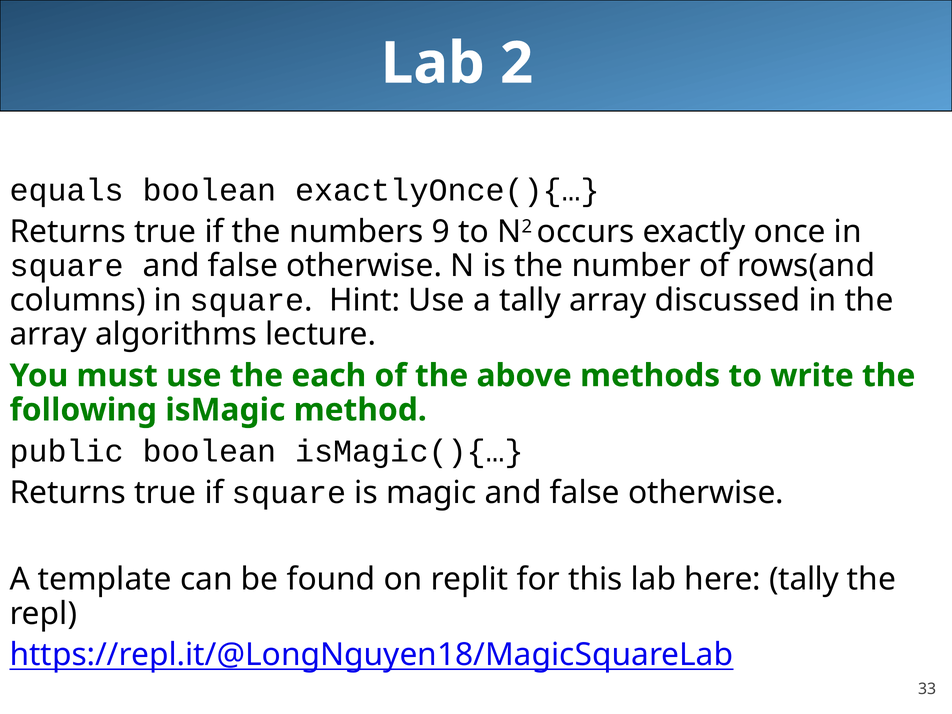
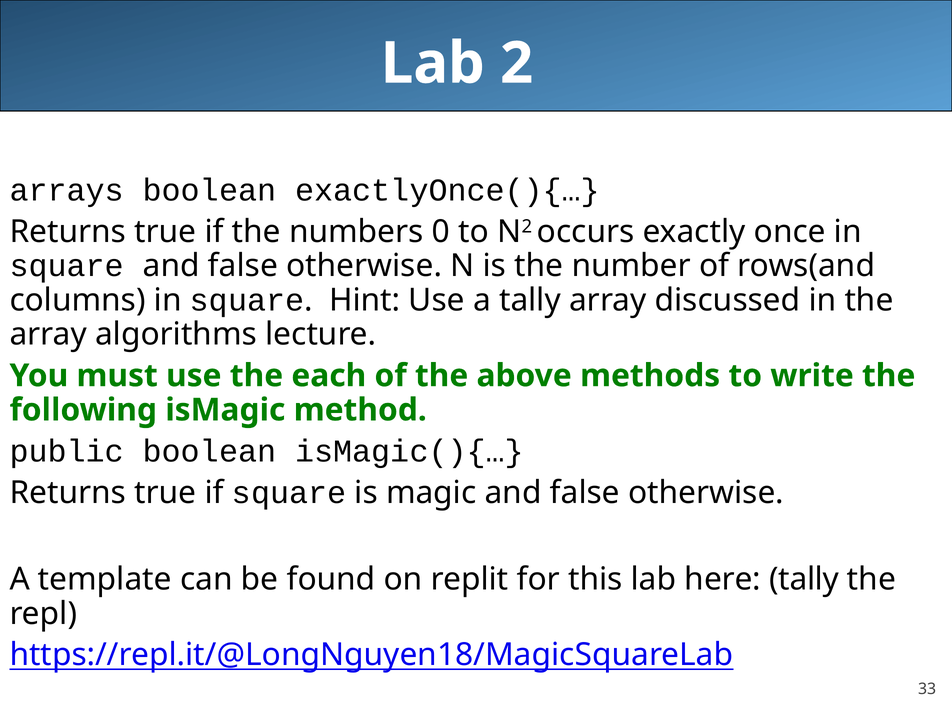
equals: equals -> arrays (67, 190)
9: 9 -> 0 (441, 232)
